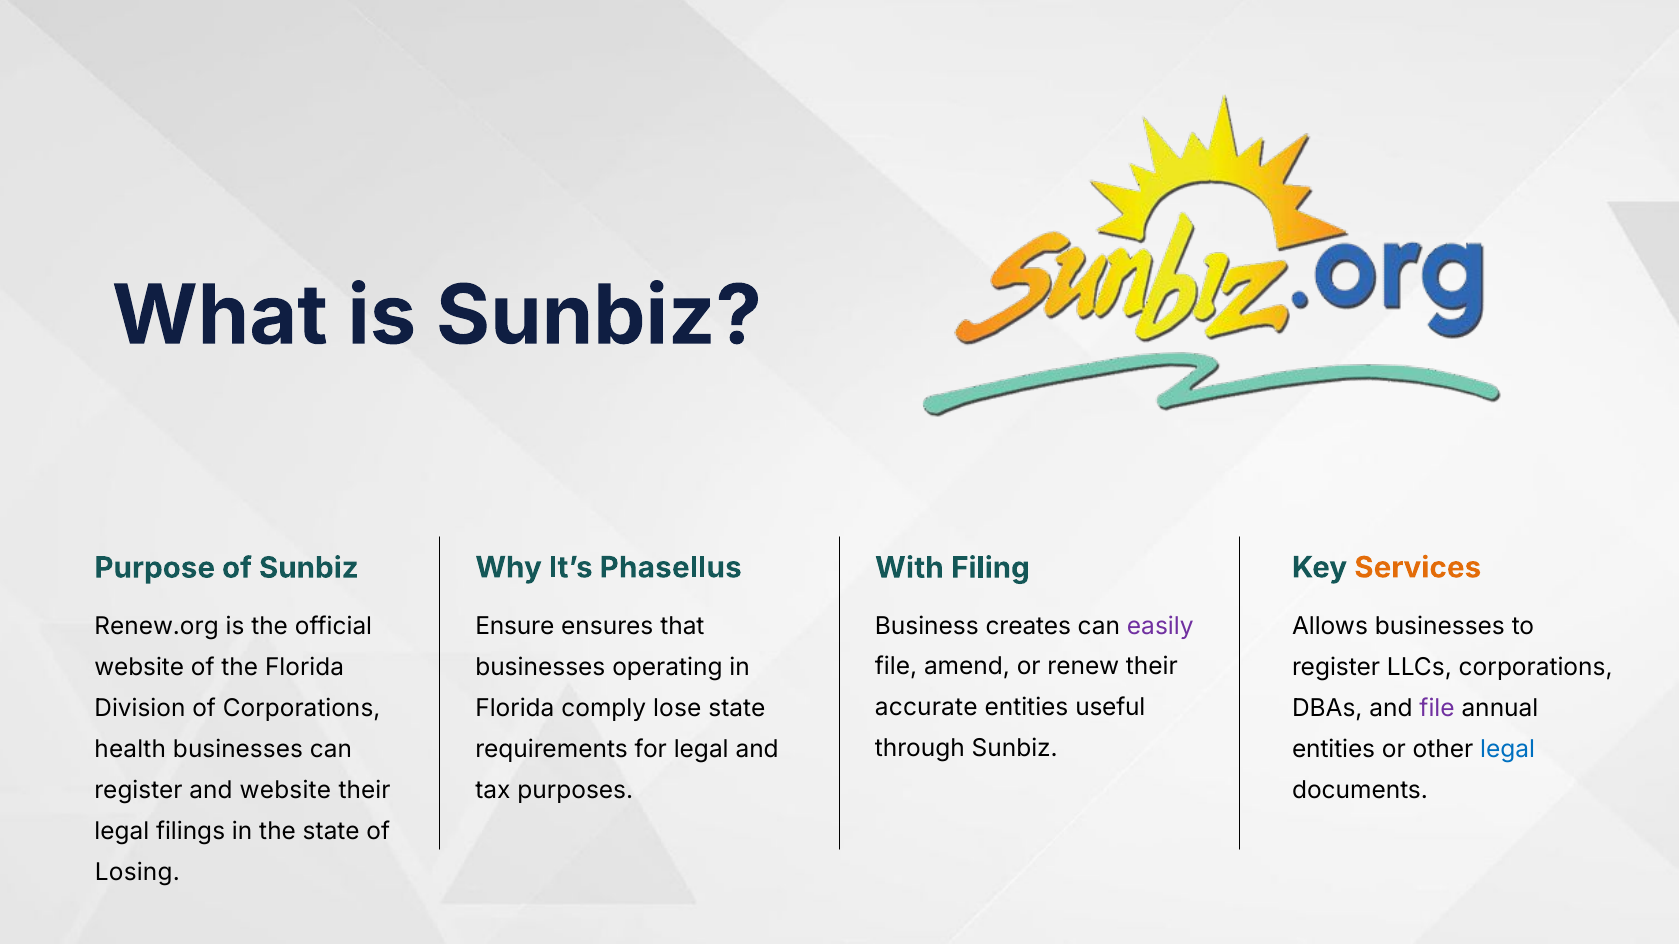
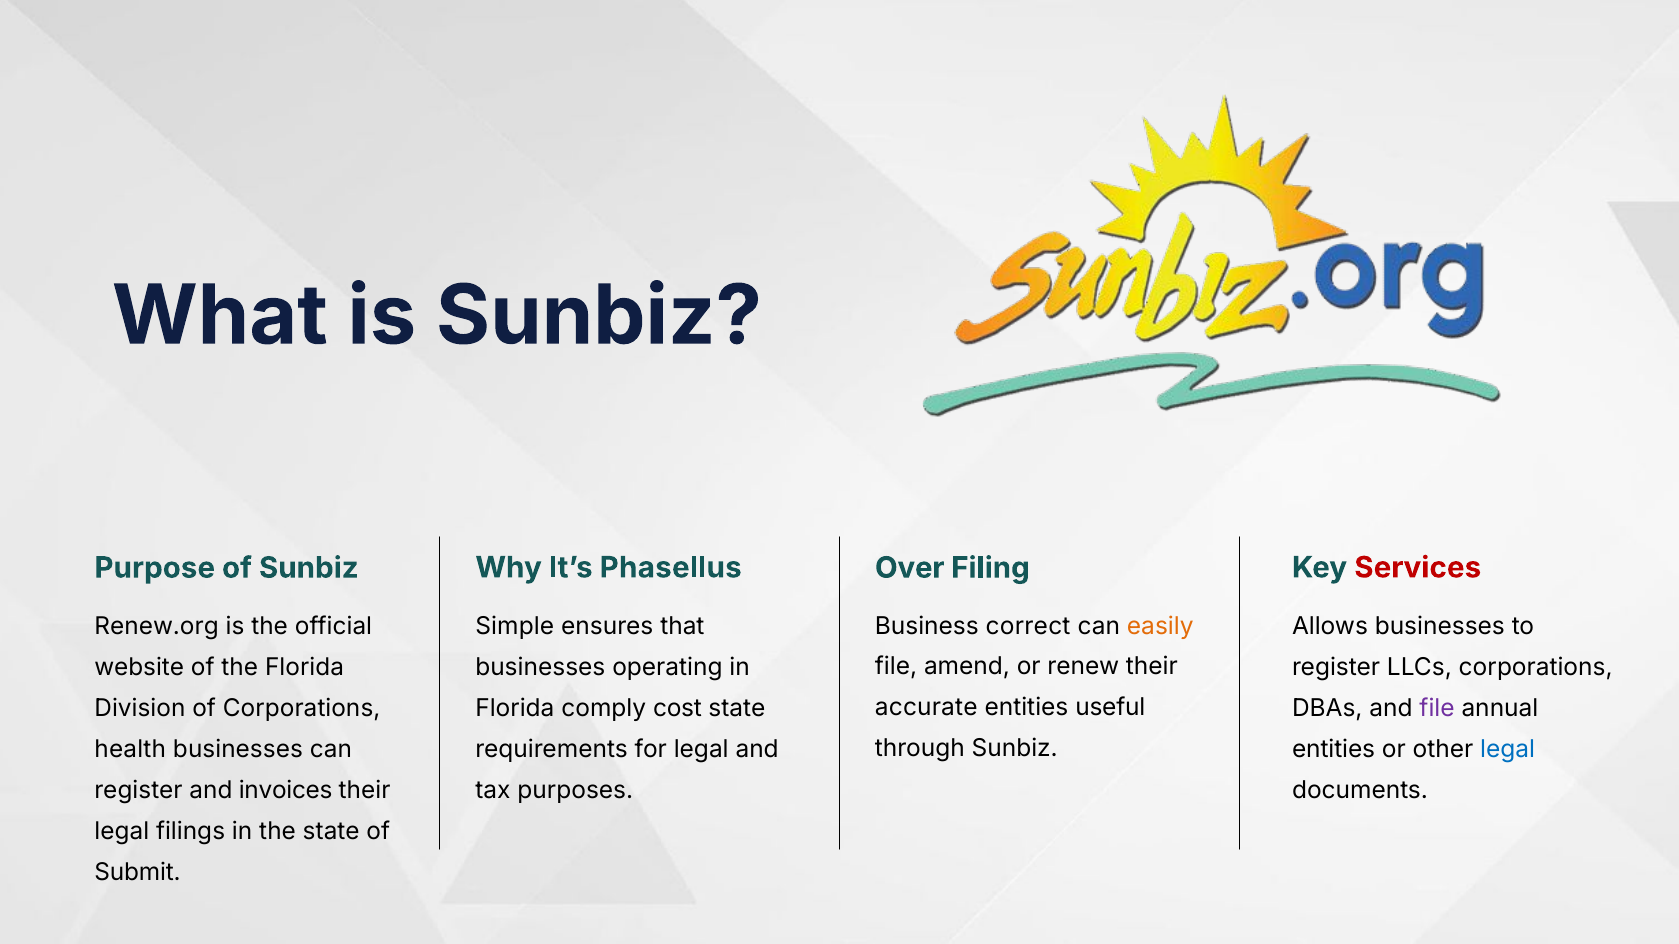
Services colour: orange -> red (1418, 568)
With: With -> Over (910, 568)
creates: creates -> correct (1028, 626)
easily colour: purple -> orange (1160, 626)
Ensure: Ensure -> Simple (515, 627)
lose: lose -> cost (677, 709)
and website: website -> invoices (286, 791)
Losing: Losing -> Submit (138, 873)
